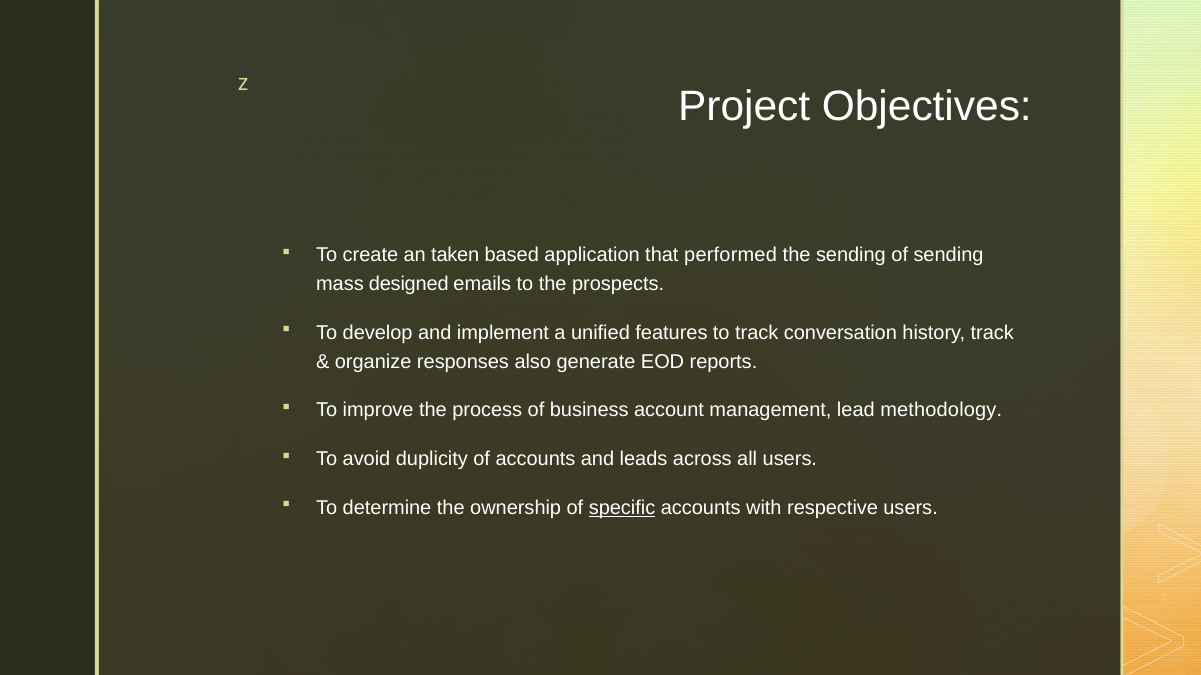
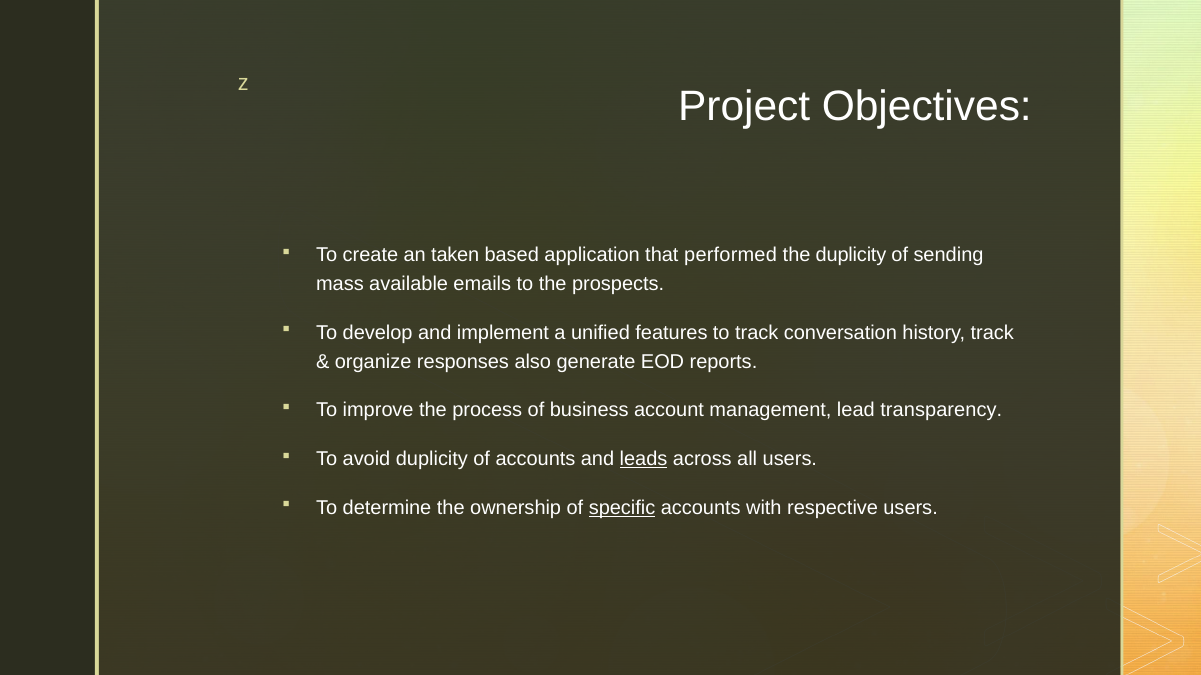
the sending: sending -> duplicity (851, 256)
designed: designed -> available (409, 284)
methodology: methodology -> transparency (941, 411)
leads underline: none -> present (644, 460)
